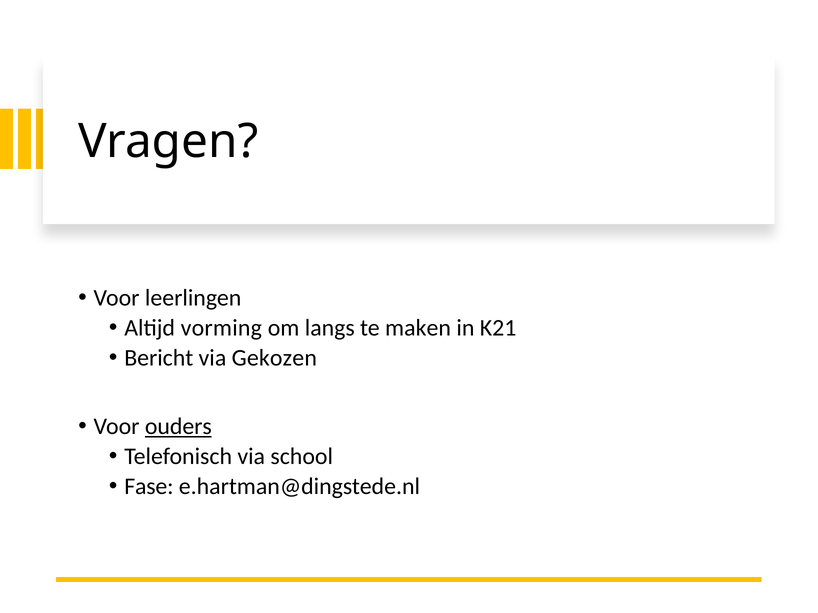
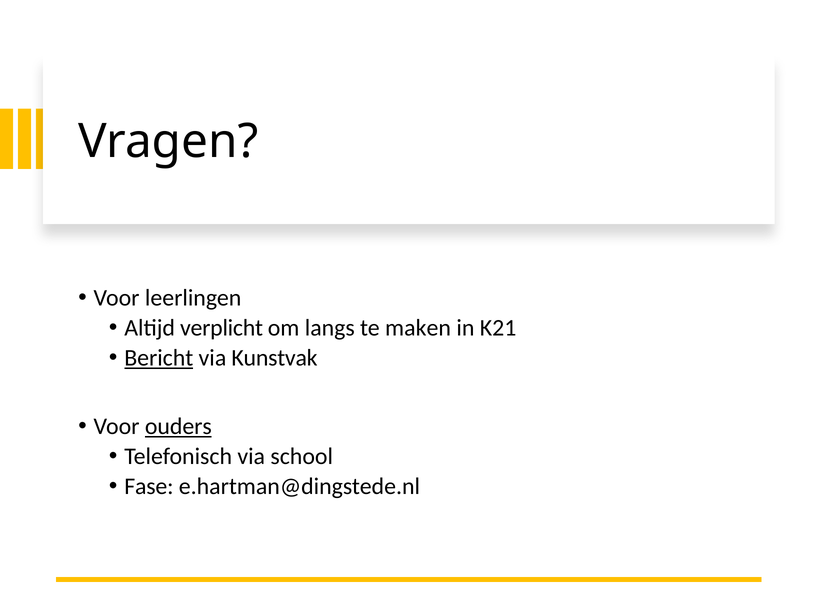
vorming: vorming -> verplicht (222, 328)
Bericht underline: none -> present (159, 358)
Gekozen: Gekozen -> Kunstvak (274, 358)
